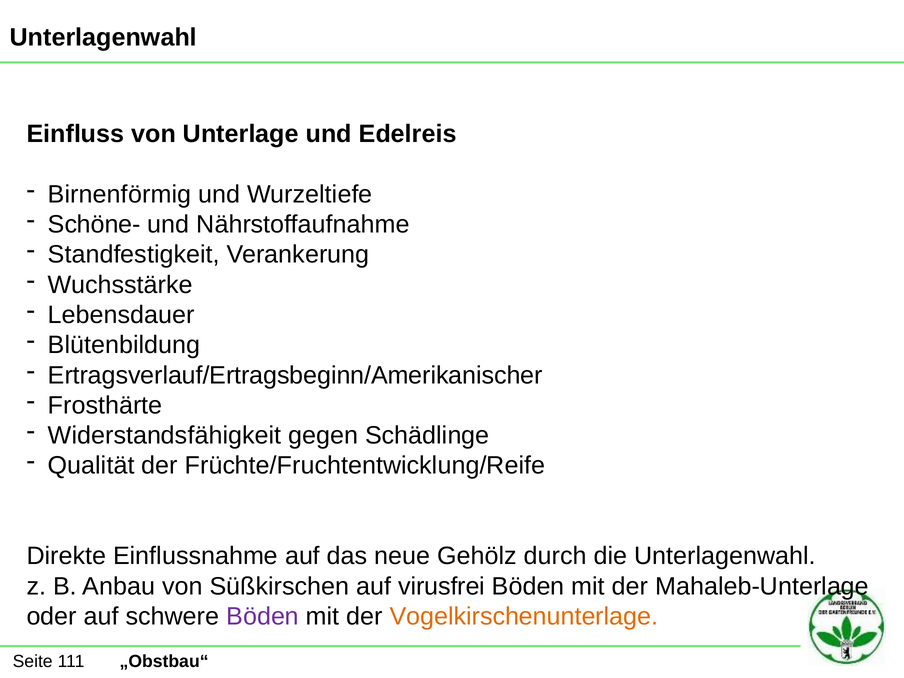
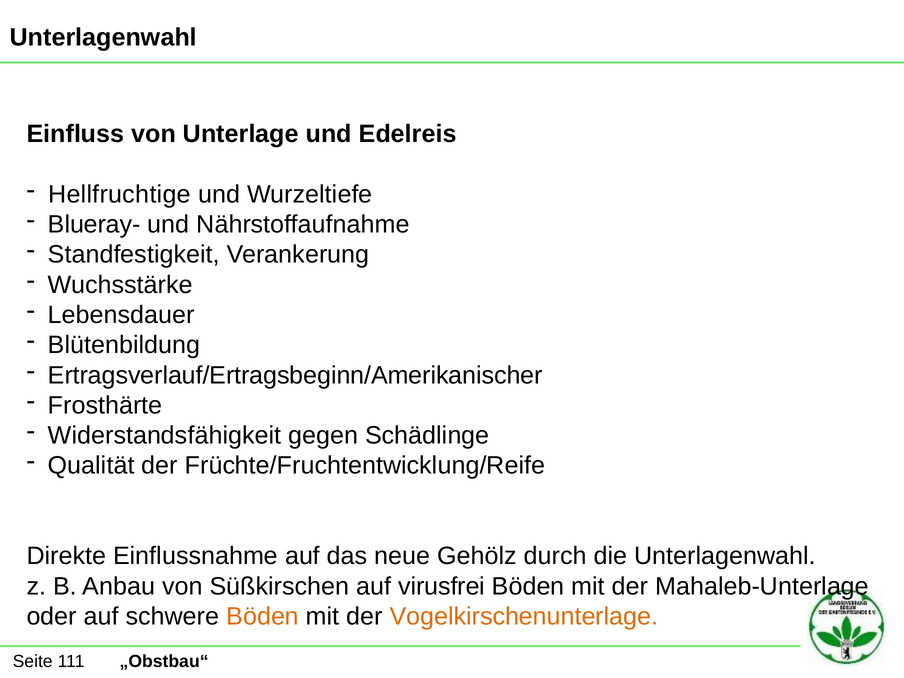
Birnenförmig: Birnenförmig -> Hellfruchtige (119, 194)
Schöne-: Schöne- -> Blueray- (94, 225)
Böden colour: purple -> orange (263, 616)
